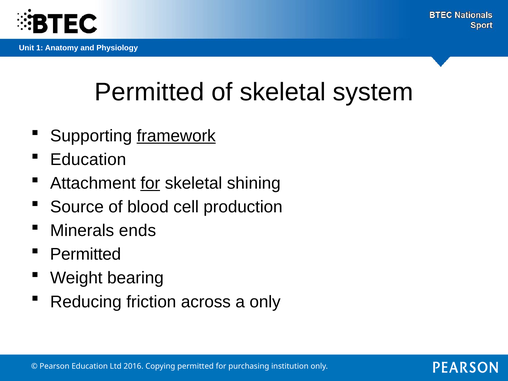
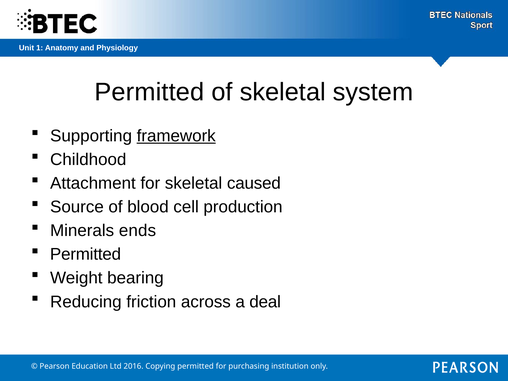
Education: Education -> Childhood (88, 160)
for underline: present -> none (150, 183)
shining: shining -> caused (254, 183)
a only: only -> deal (265, 302)
